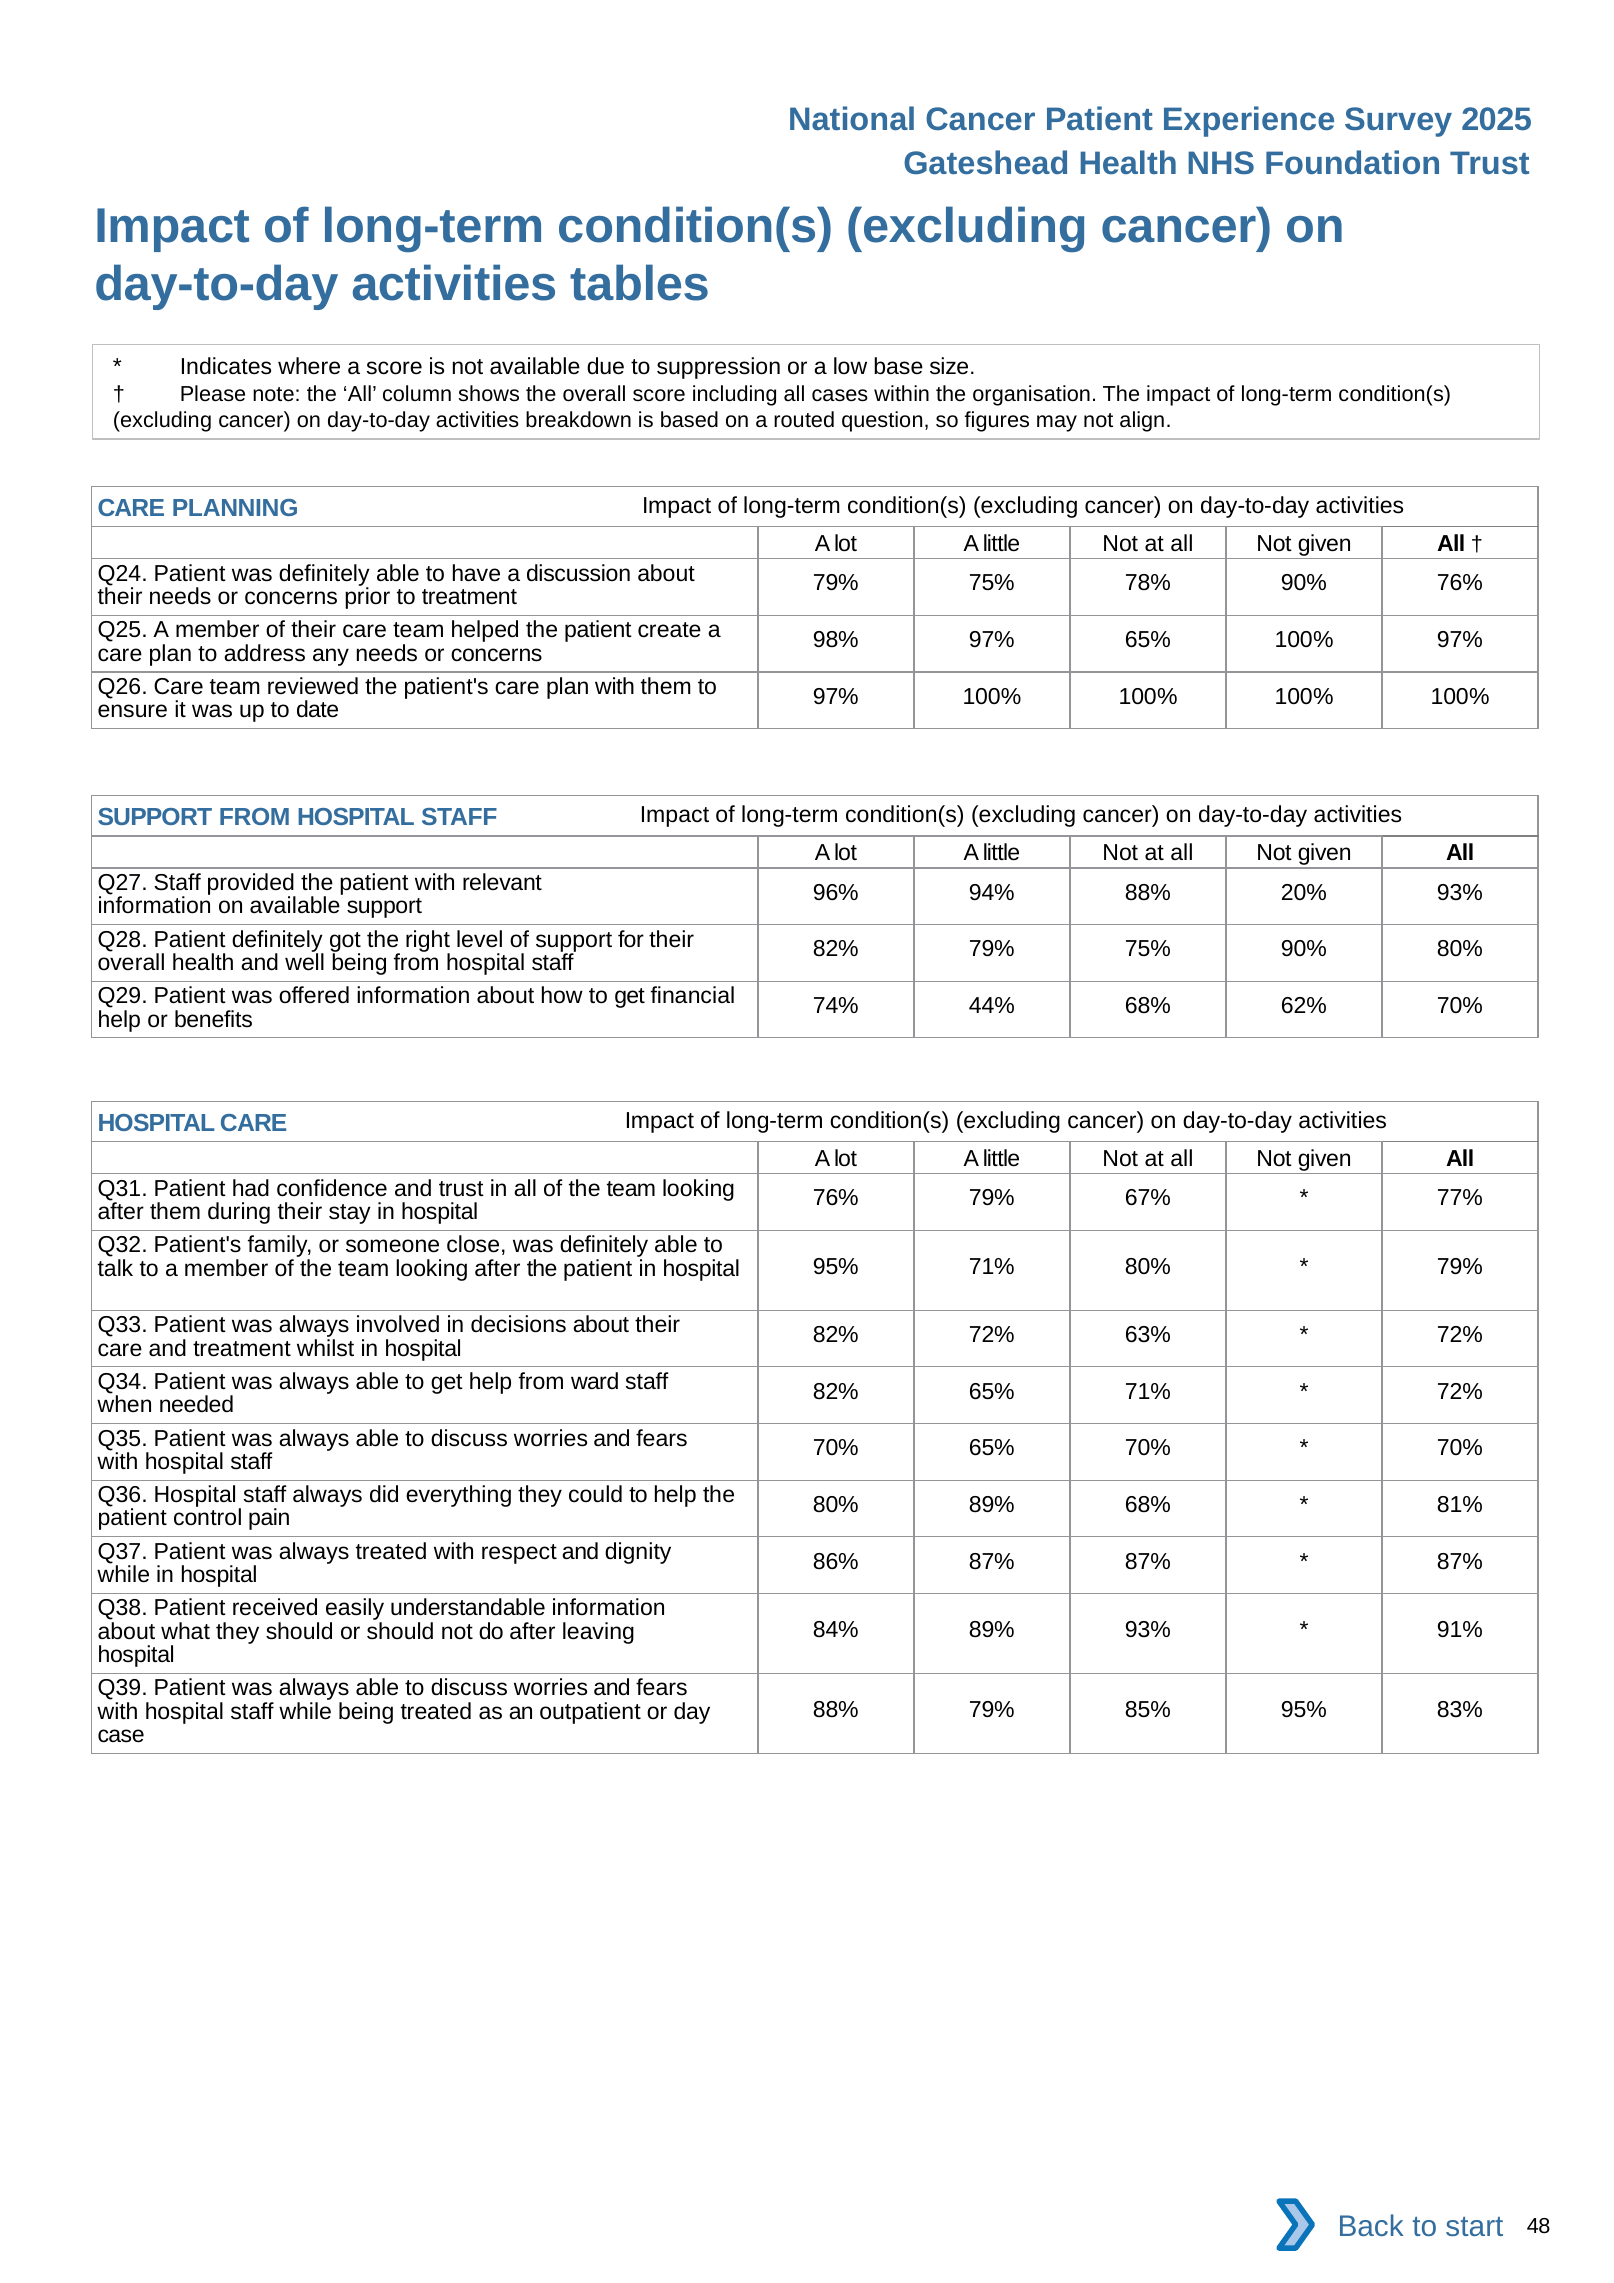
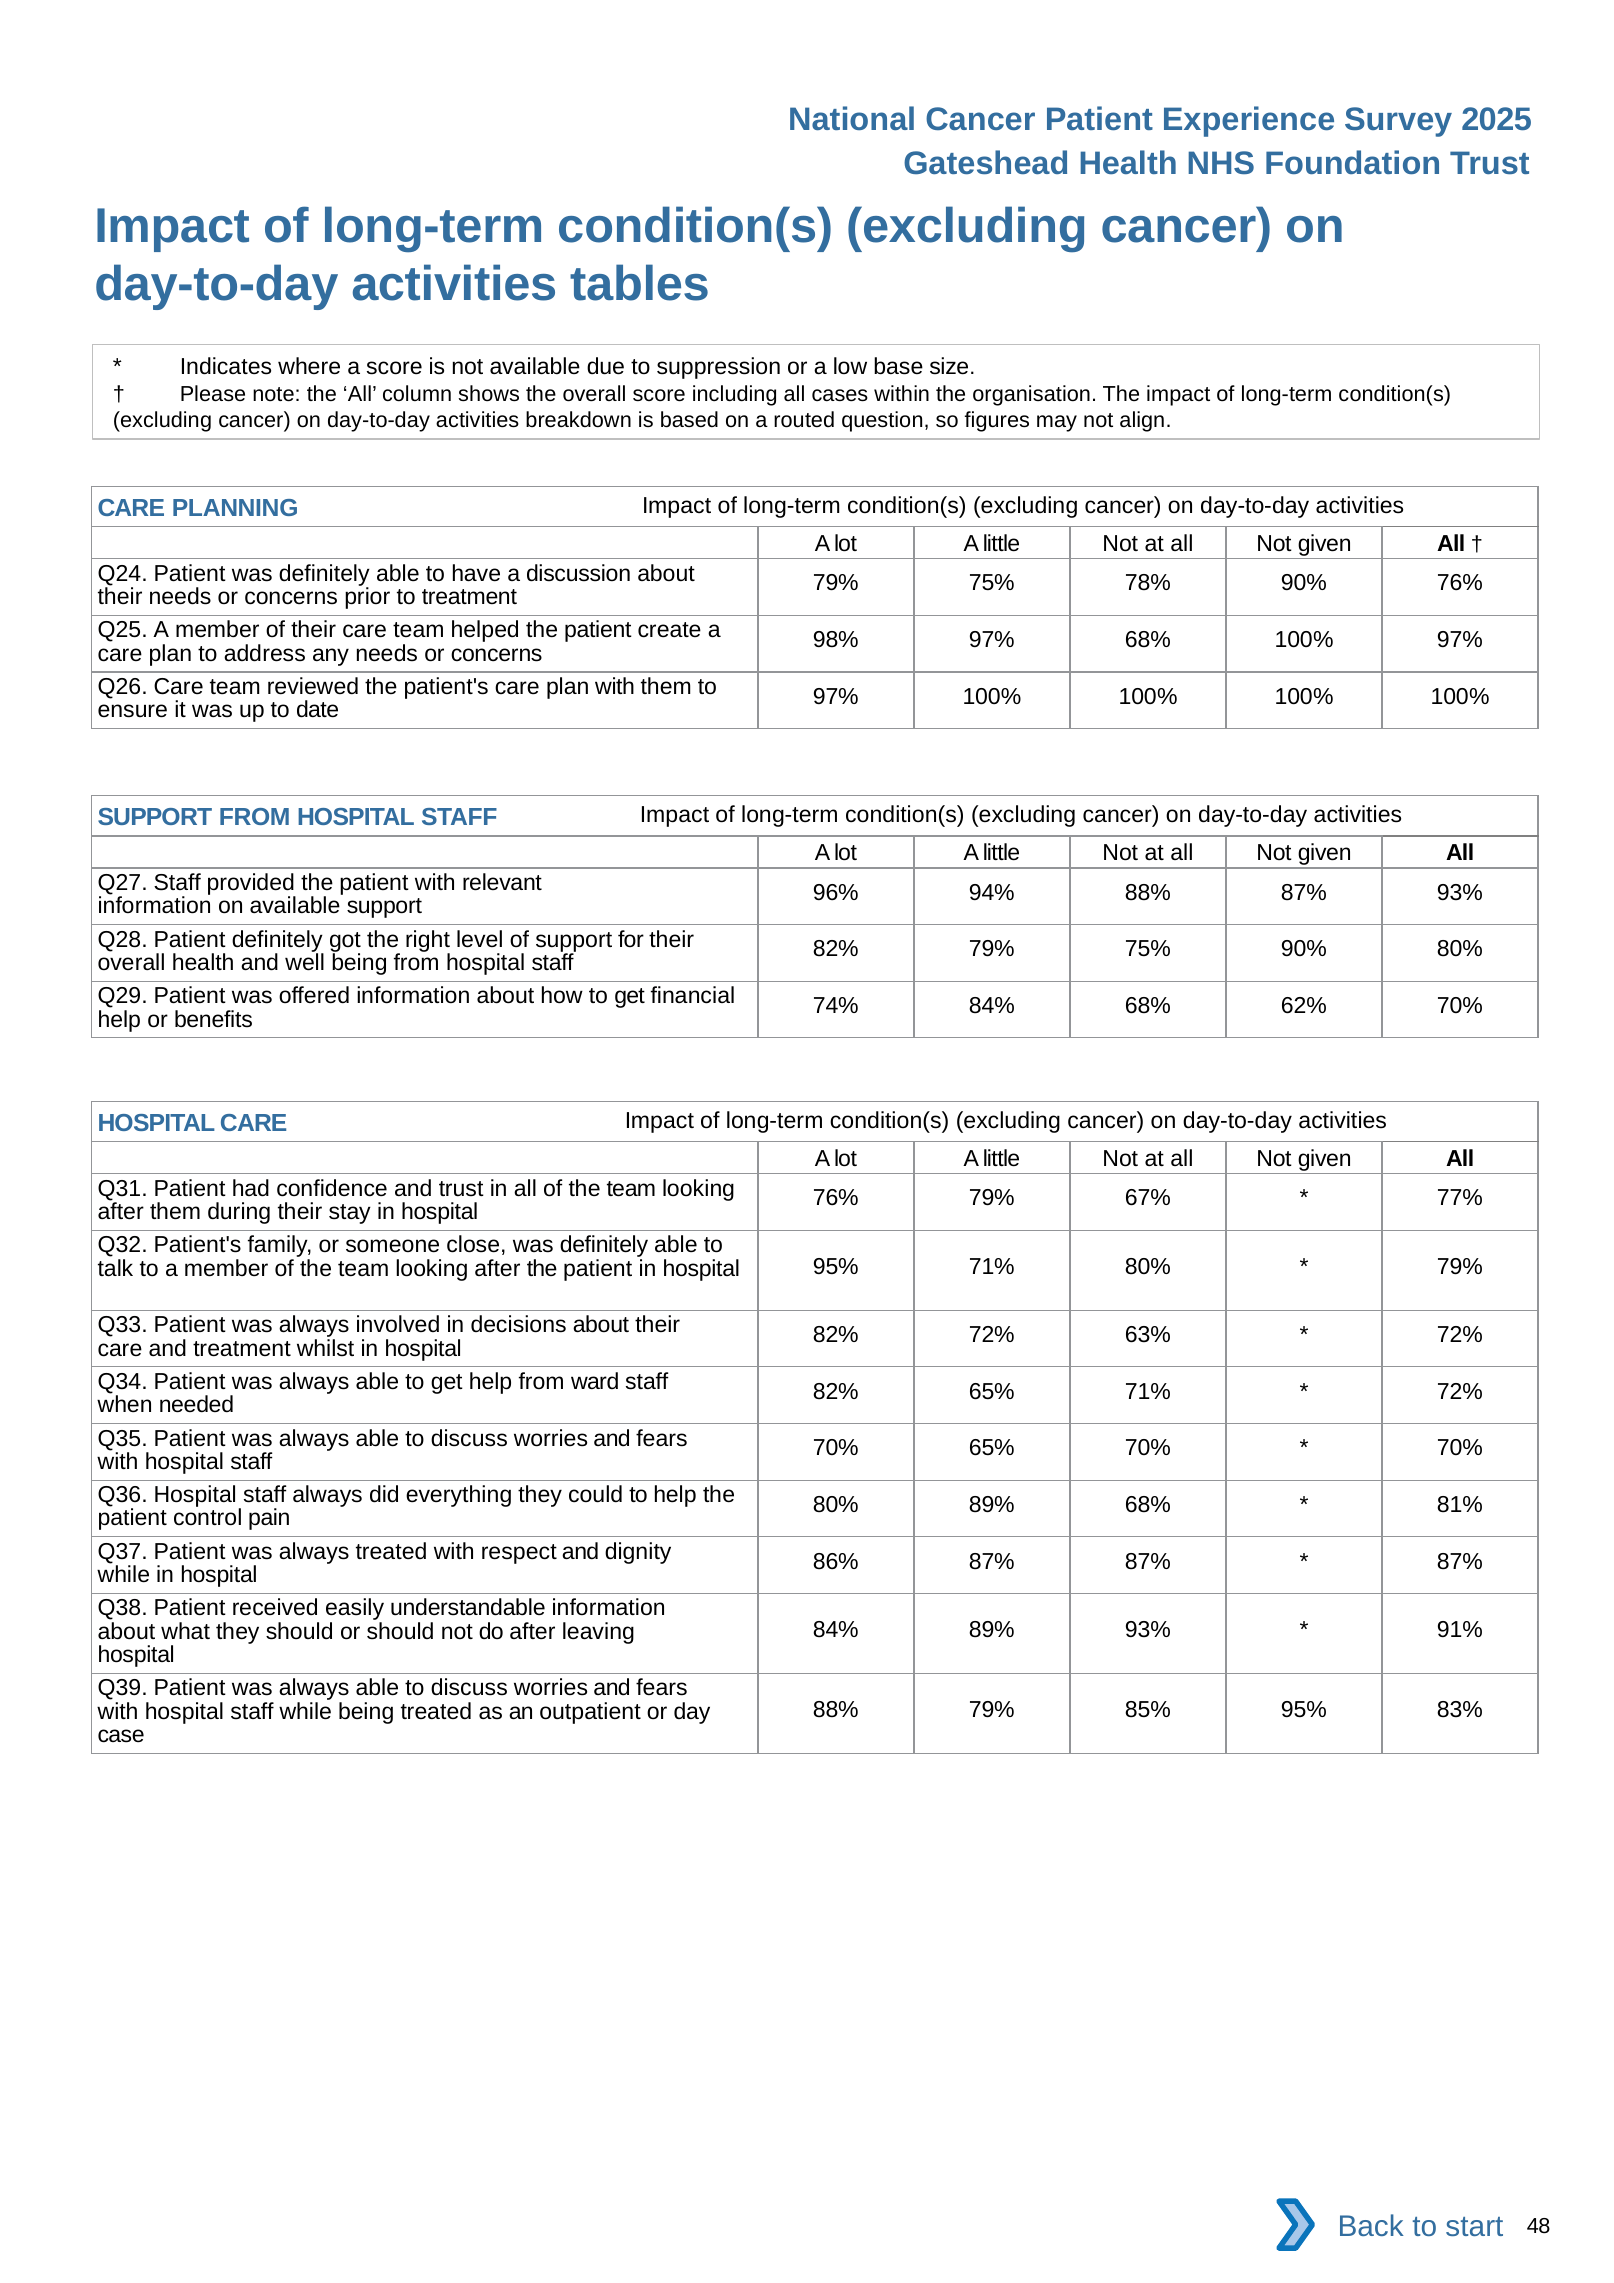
97% 65%: 65% -> 68% (1148, 640)
88% 20%: 20% -> 87% (1304, 893)
74% 44%: 44% -> 84% (992, 1006)
